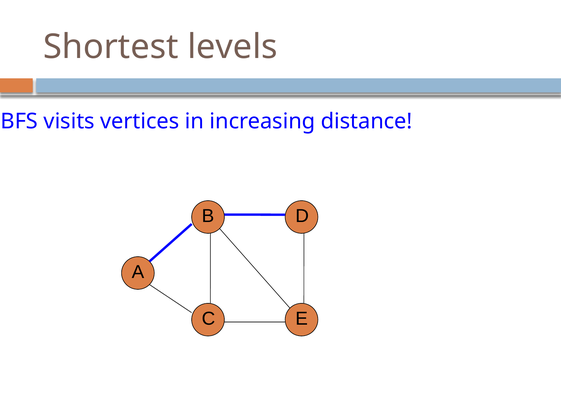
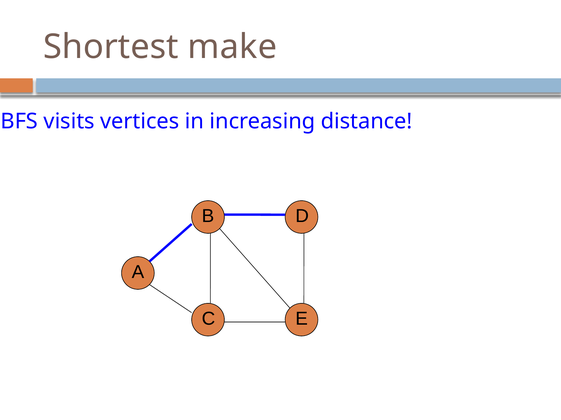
levels: levels -> make (232, 47)
